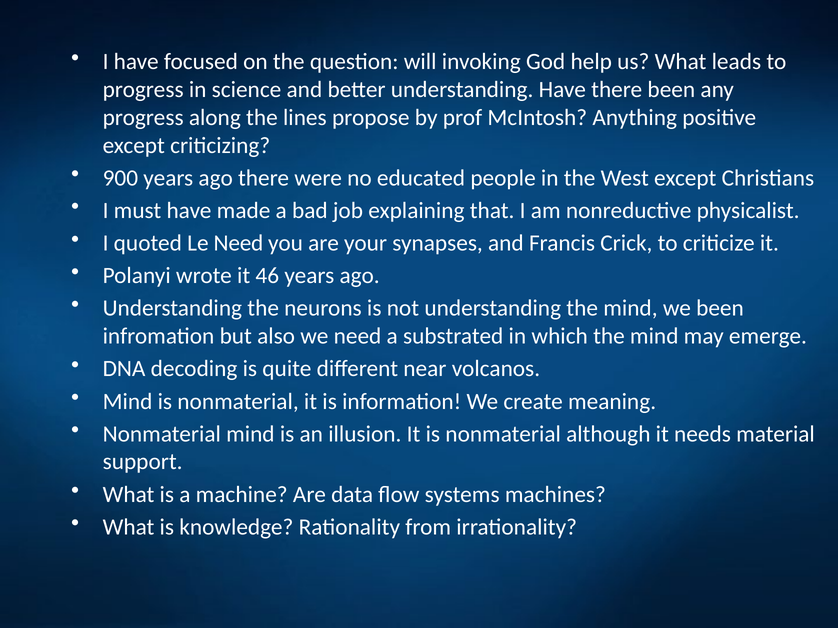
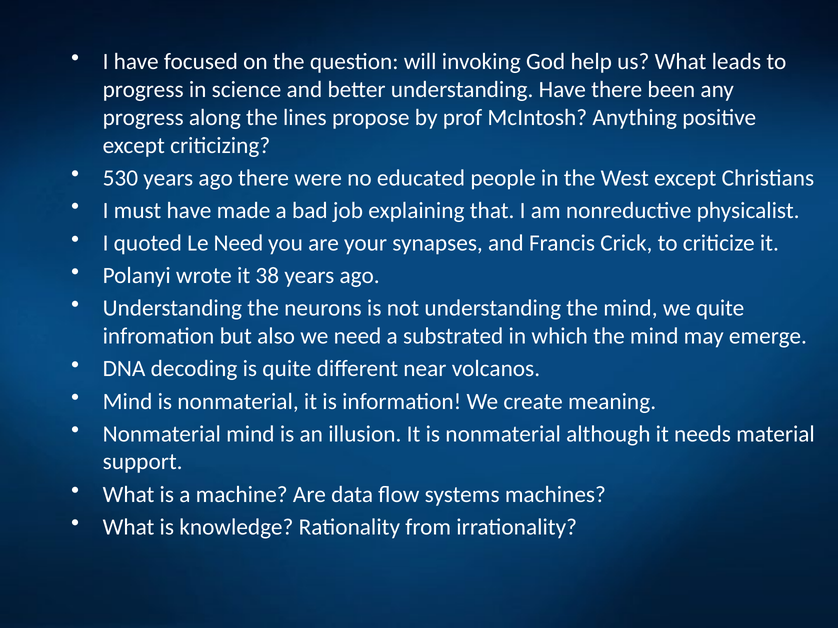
900: 900 -> 530 (120, 178)
46: 46 -> 38 (267, 276)
we been: been -> quite (720, 309)
